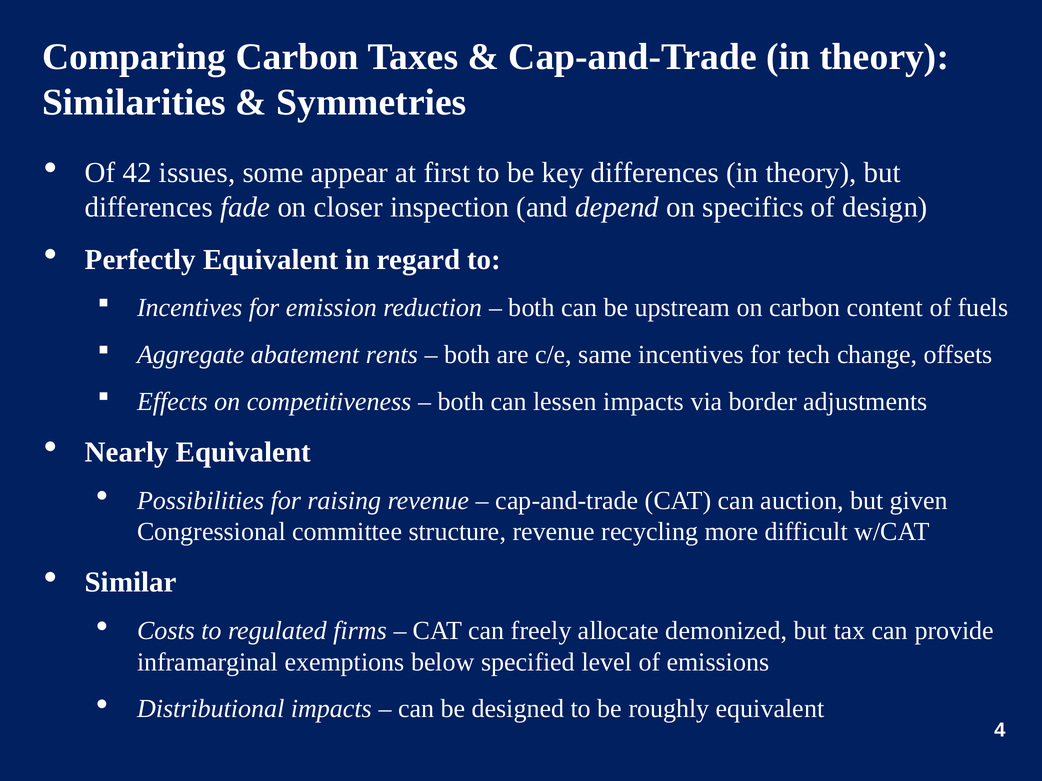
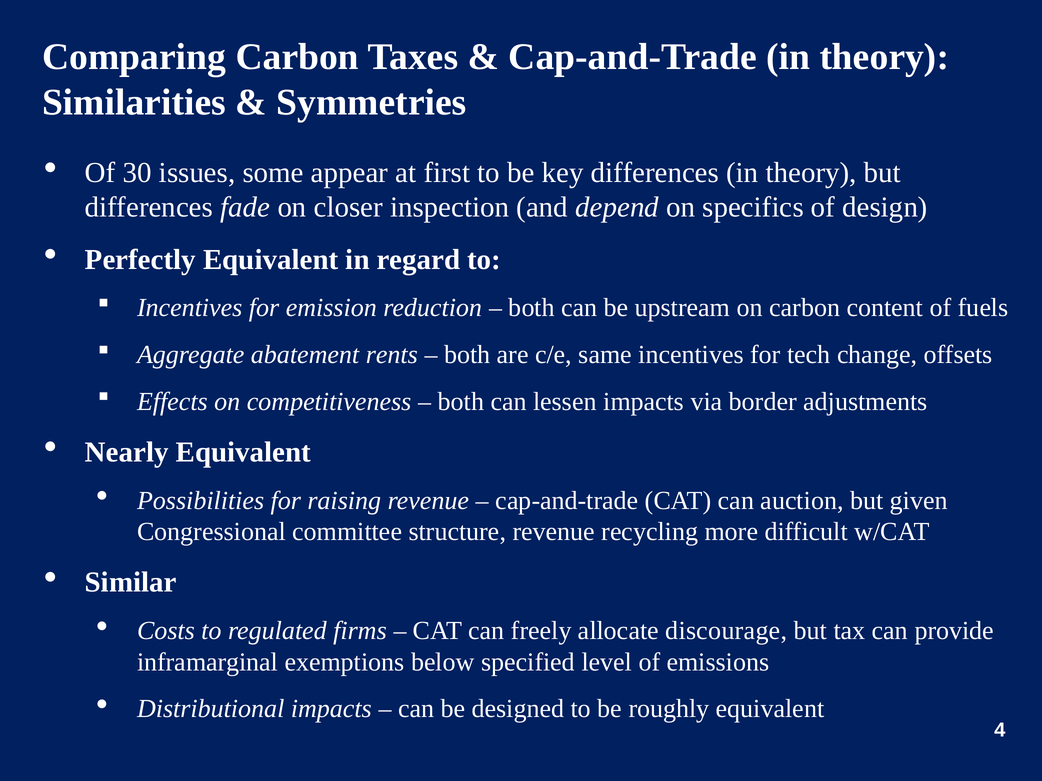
42: 42 -> 30 (137, 173)
demonized: demonized -> discourage (726, 631)
